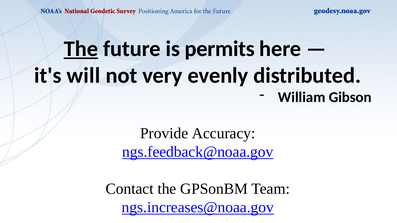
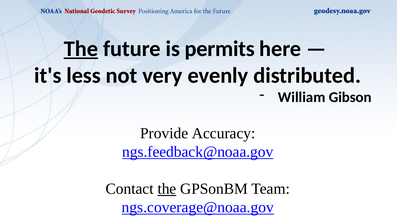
will: will -> less (84, 76)
the underline: none -> present (167, 189)
ngs.increases@noaa.gov: ngs.increases@noaa.gov -> ngs.coverage@noaa.gov (198, 208)
